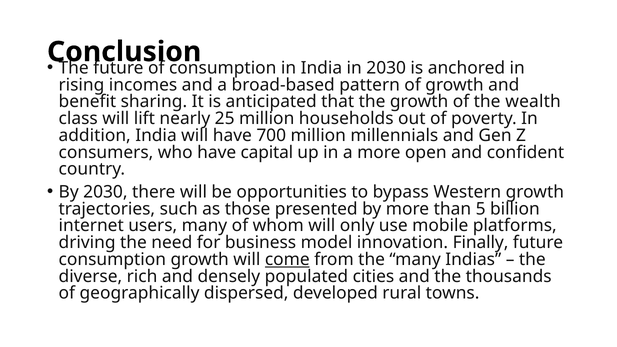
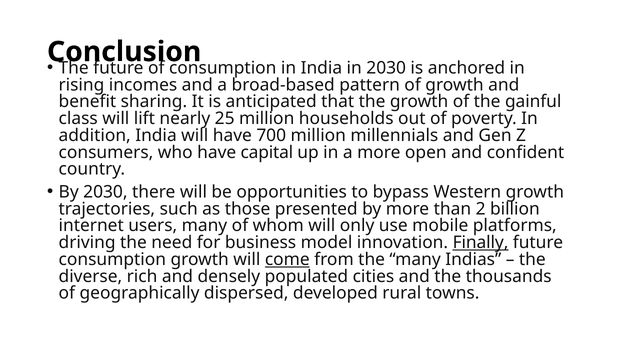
wealth: wealth -> gainful (533, 102)
5: 5 -> 2 (481, 209)
Finally underline: none -> present (481, 243)
